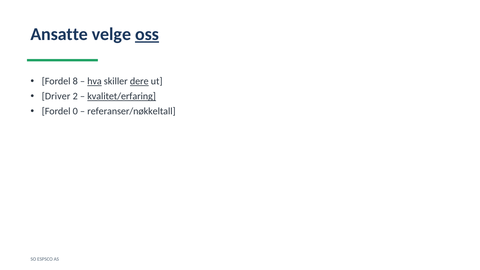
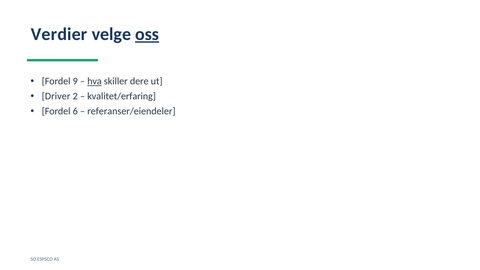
Ansatte: Ansatte -> Verdier (59, 34)
8: 8 -> 9 (75, 81)
dere underline: present -> none (139, 81)
kvalitet/erfaring underline: present -> none (122, 96)
0: 0 -> 6 (75, 111)
referanser/nøkkeltall: referanser/nøkkeltall -> referanser/eiendeler (131, 111)
